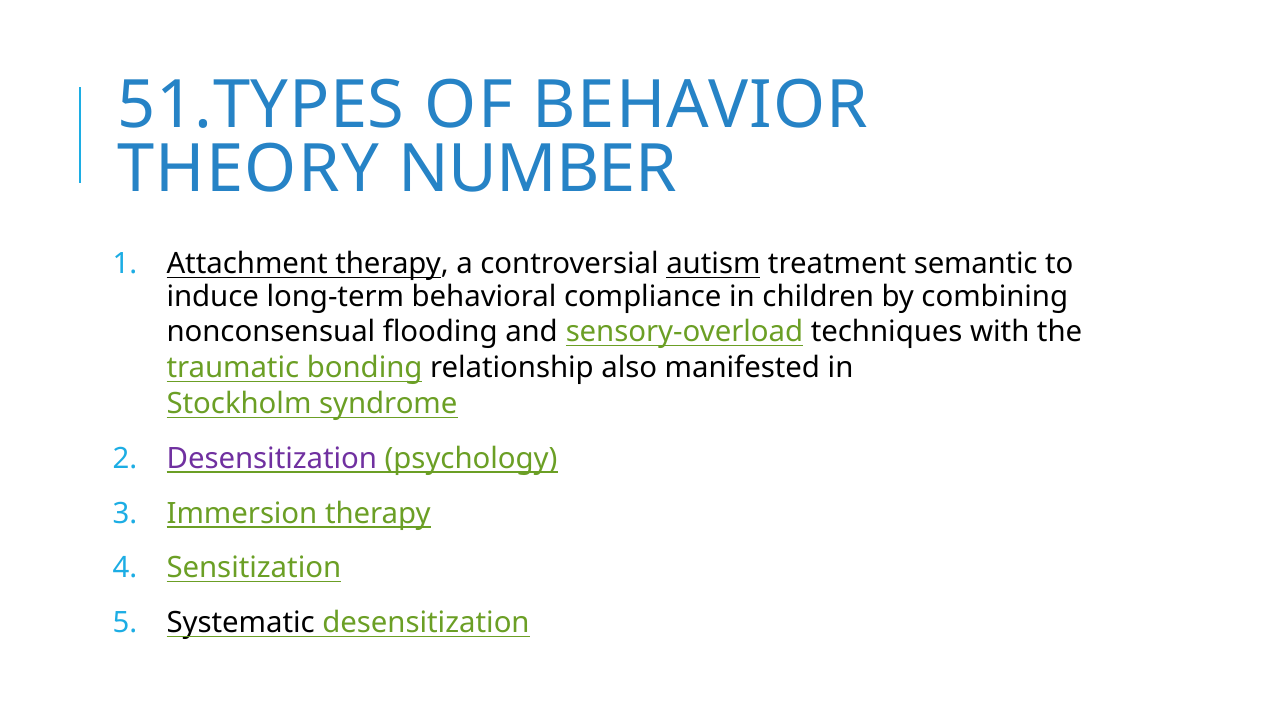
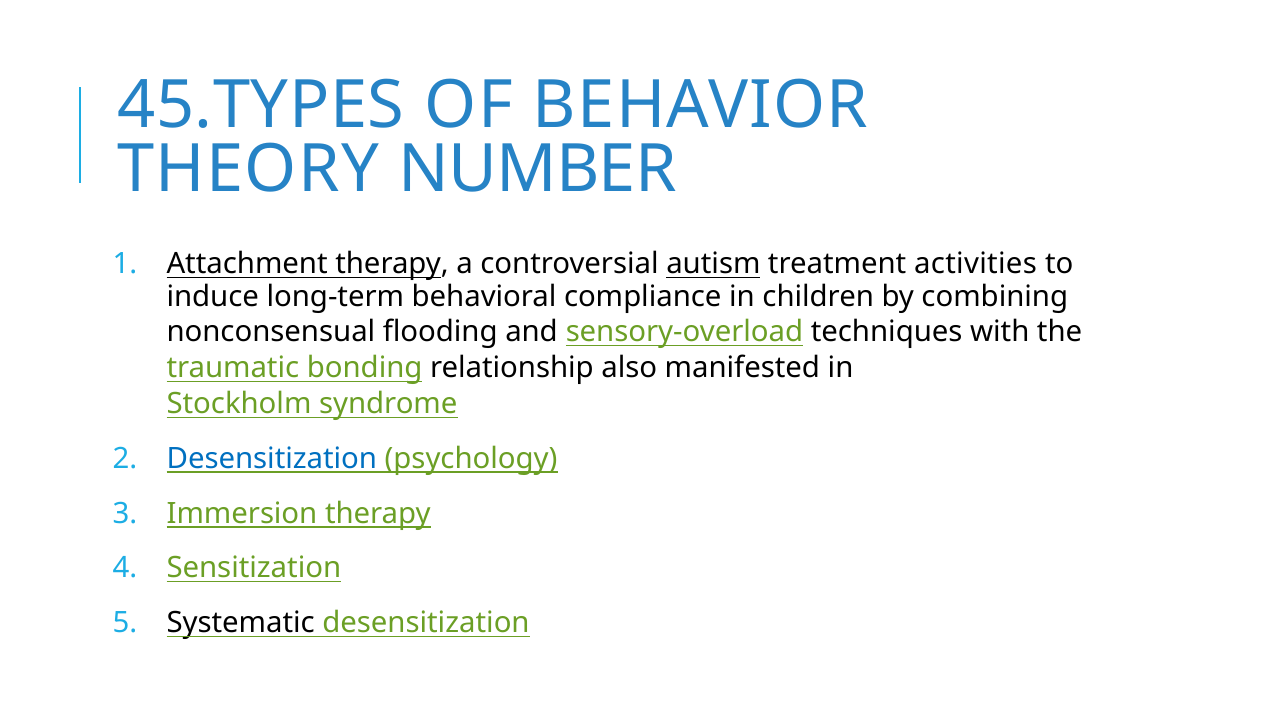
51.TYPES: 51.TYPES -> 45.TYPES (261, 106)
semantic: semantic -> activities (975, 264)
Desensitization colour: purple -> blue (272, 459)
